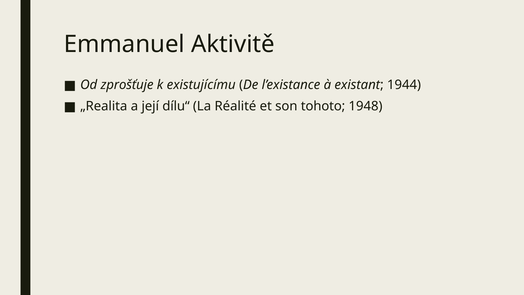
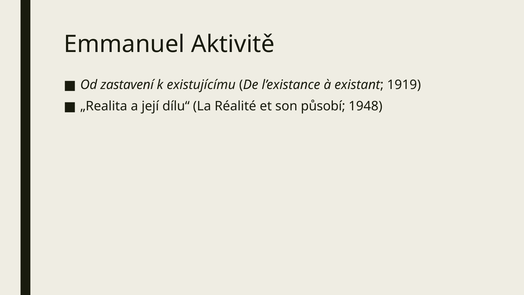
zprošťuje: zprošťuje -> zastavení (127, 85)
1944: 1944 -> 1919 (404, 85)
tohoto: tohoto -> působí (323, 106)
